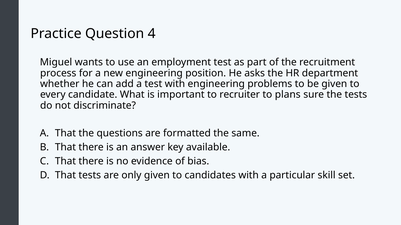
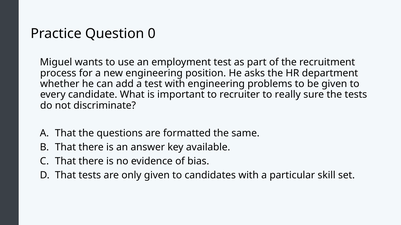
4: 4 -> 0 (152, 34)
plans: plans -> really (288, 95)
